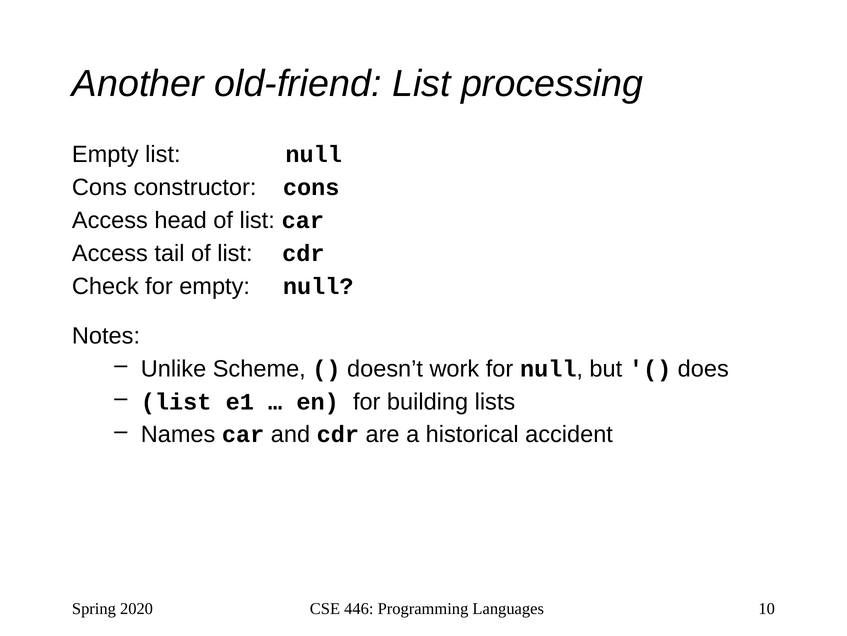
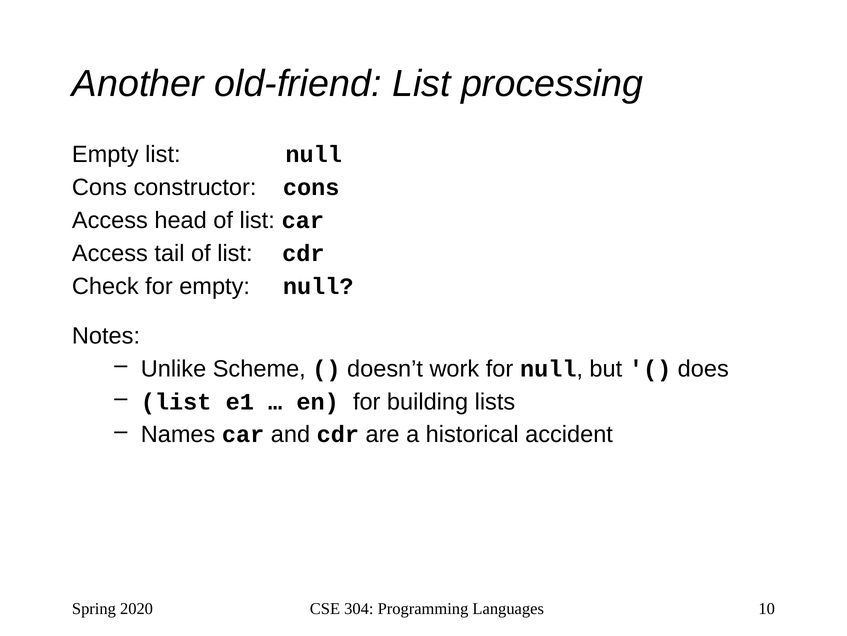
446: 446 -> 304 (359, 608)
